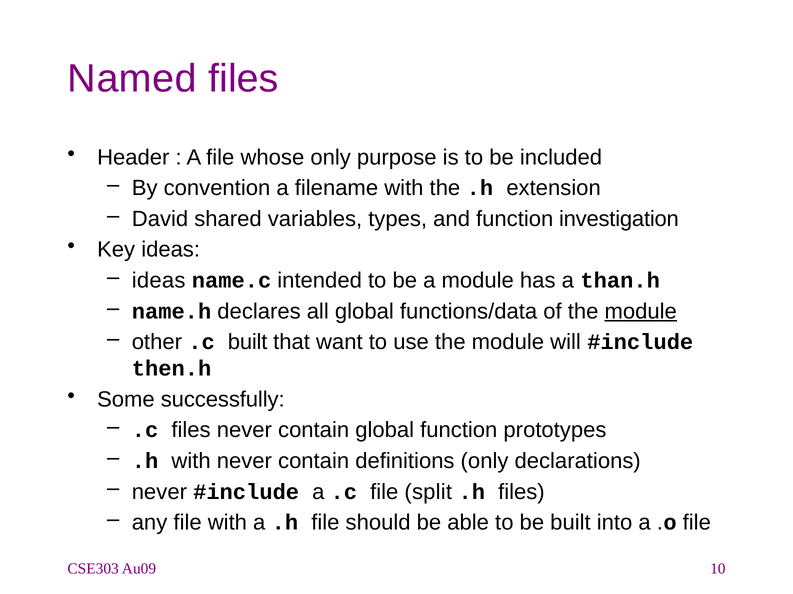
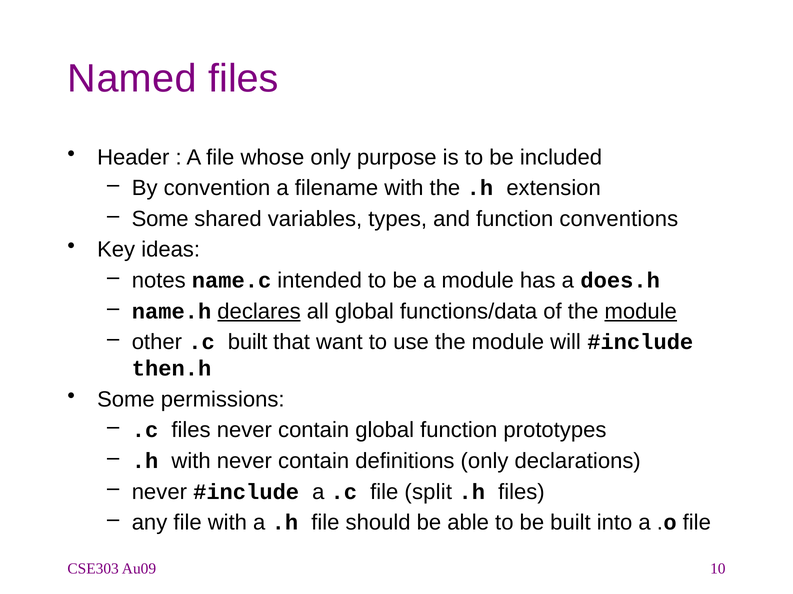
David: David -> Some (160, 219)
investigation: investigation -> conventions (619, 219)
ideas: ideas -> notes (159, 281)
than.h: than.h -> does.h (620, 281)
declares underline: none -> present (259, 312)
successfully: successfully -> permissions (223, 400)
